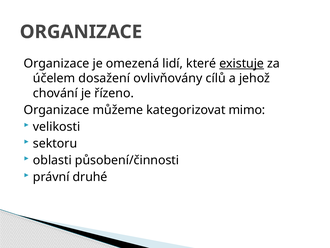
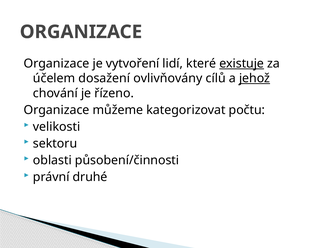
omezená: omezená -> vytvoření (133, 63)
jehož underline: none -> present (255, 78)
mimo: mimo -> počtu (247, 110)
